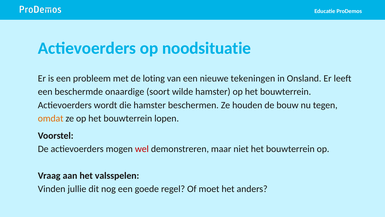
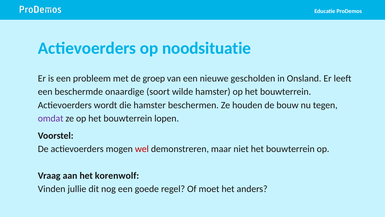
loting: loting -> groep (154, 78)
tekeningen: tekeningen -> gescholden (253, 78)
omdat colour: orange -> purple (51, 118)
valsspelen: valsspelen -> korenwolf (117, 175)
